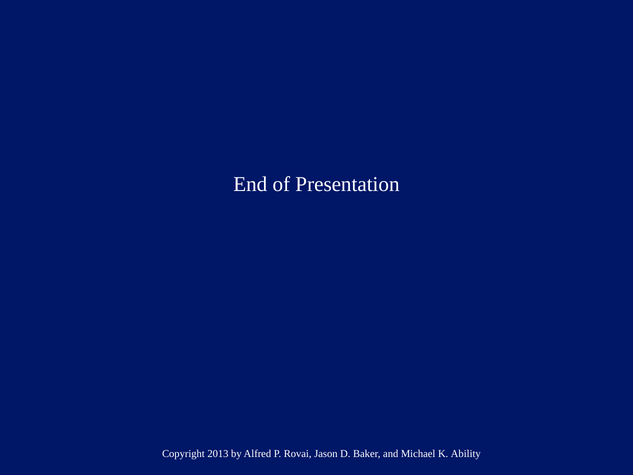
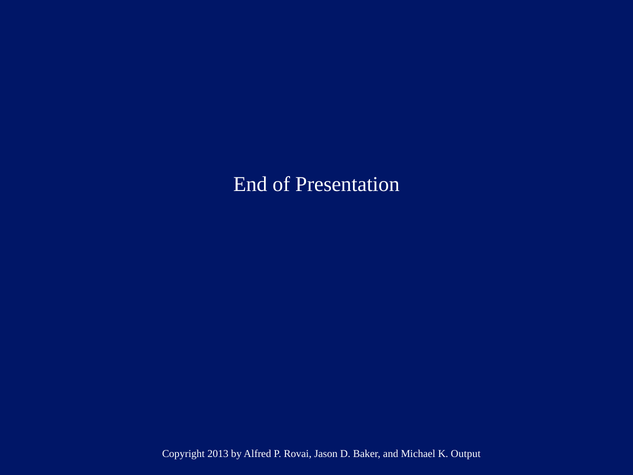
Ability: Ability -> Output (466, 453)
